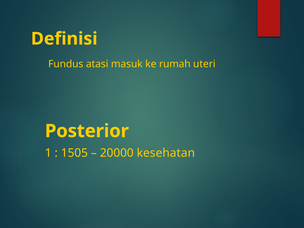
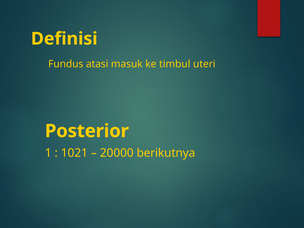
rumah: rumah -> timbul (175, 64)
1505: 1505 -> 1021 (74, 153)
kesehatan: kesehatan -> berikutnya (166, 153)
